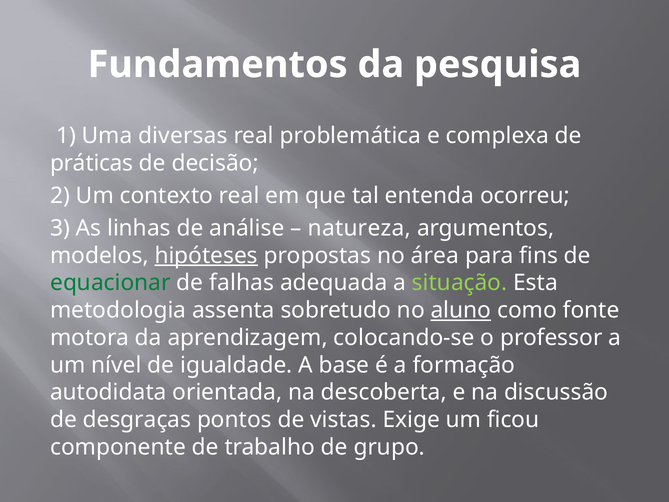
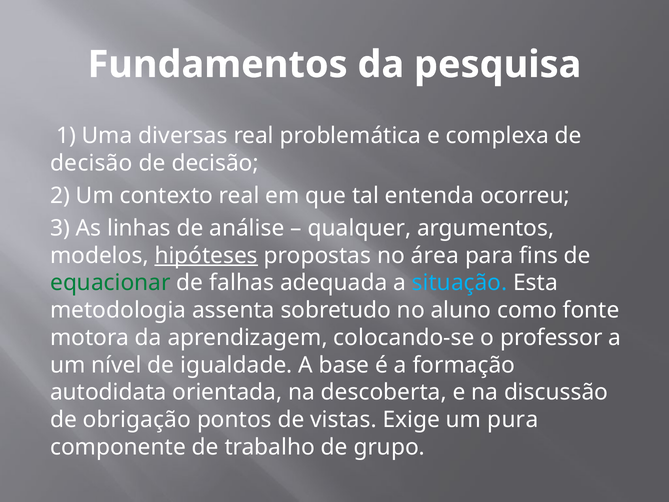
práticas: práticas -> decisão (91, 163)
natureza: natureza -> qualquer (359, 228)
situação colour: light green -> light blue (460, 283)
aluno underline: present -> none (461, 310)
desgraças: desgraças -> obrigação (137, 419)
ficou: ficou -> pura (513, 419)
